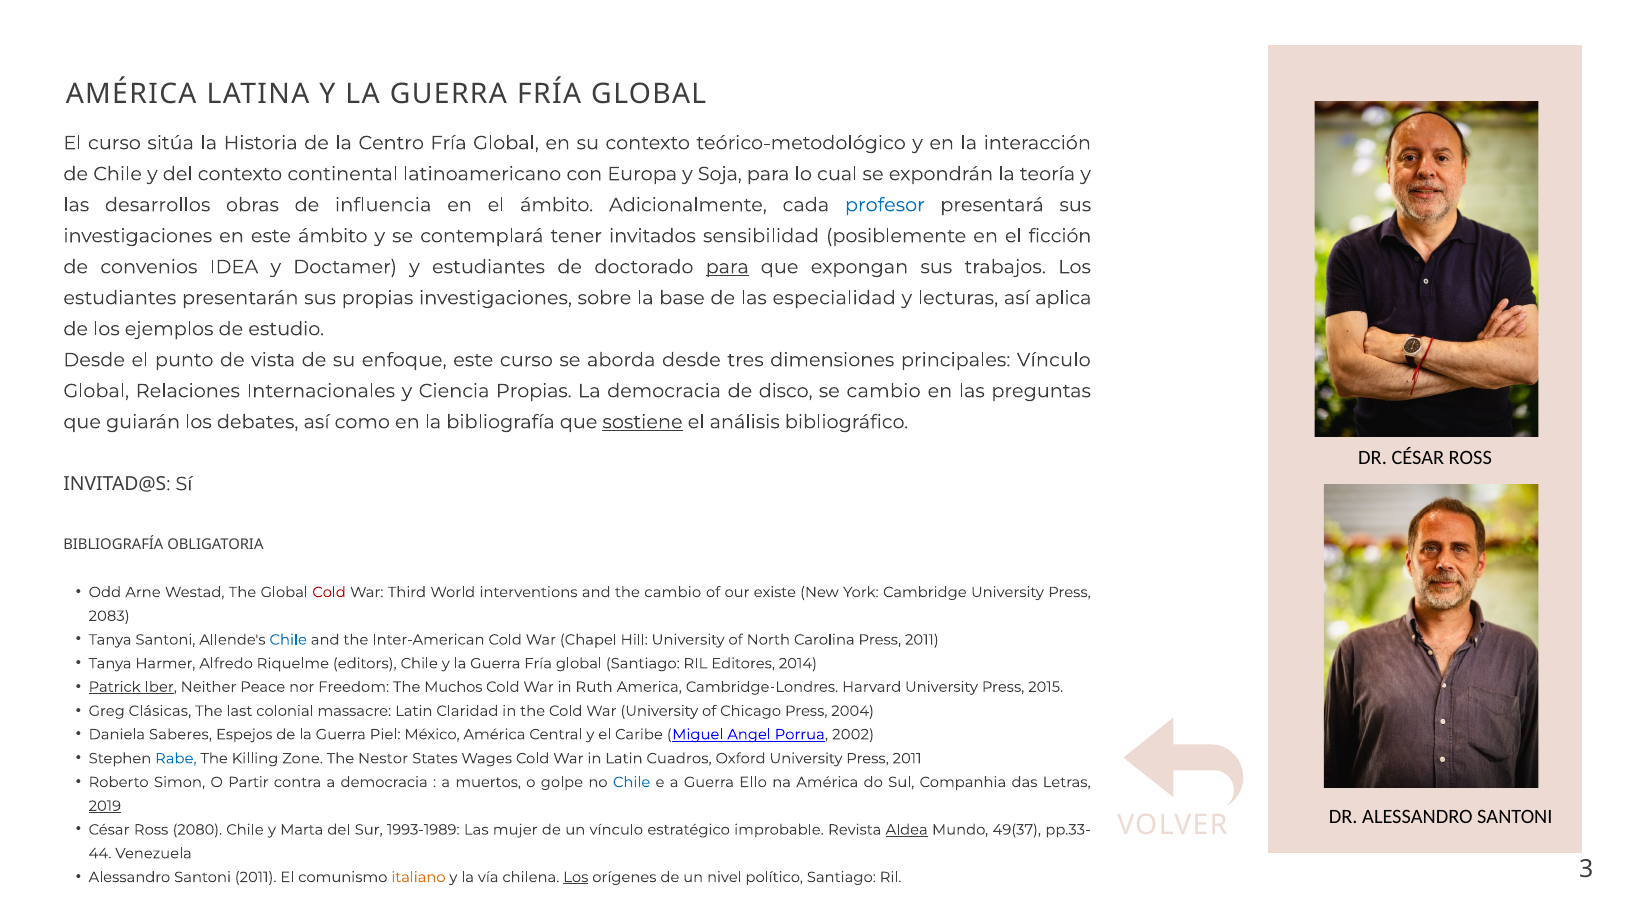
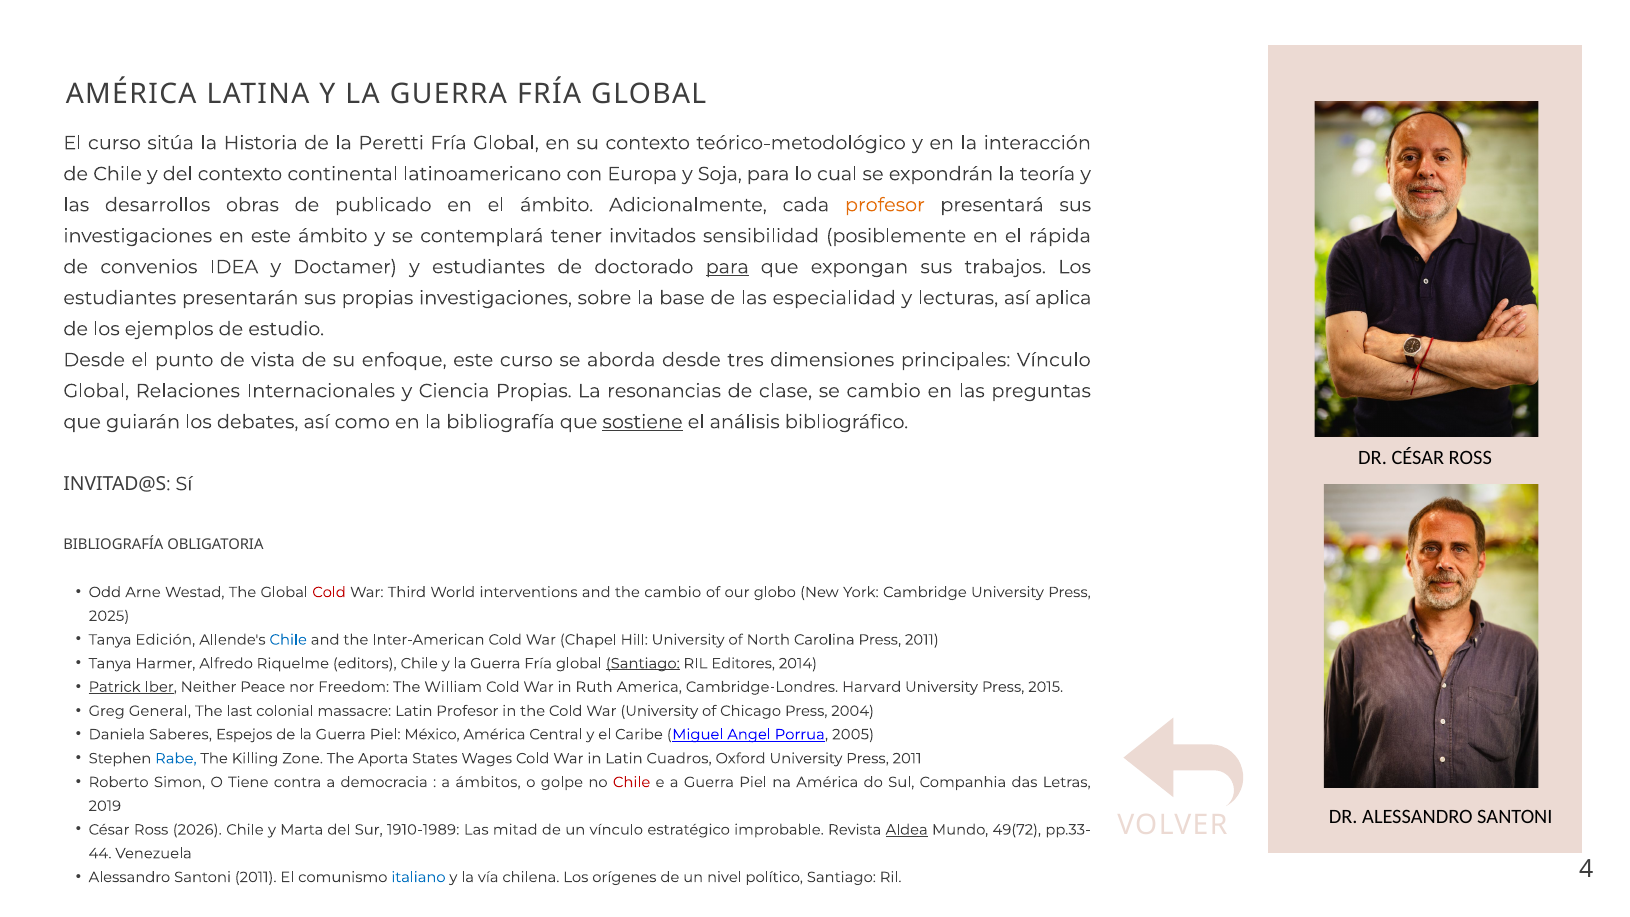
Centro: Centro -> Peretti (391, 143)
influencia: influencia -> publicado (383, 205)
profesor colour: blue -> orange (885, 205)
ficción: ficción -> rápida (1060, 236)
La democracia: democracia -> resonancias (664, 391)
disco: disco -> clase (785, 391)
existe: existe -> globo (775, 592)
2083: 2083 -> 2025 (109, 616)
Tanya Santoni: Santoni -> Edición (165, 640)
Santiago underline: none -> present (643, 663)
Muchos: Muchos -> William (453, 687)
Clásicas: Clásicas -> General (160, 711)
Latin Claridad: Claridad -> Profesor (467, 711)
2002: 2002 -> 2005 (853, 734)
Nestor: Nestor -> Aporta (383, 758)
Partir: Partir -> Tiene (248, 782)
muertos: muertos -> ámbitos (488, 782)
Chile colour: blue -> red (632, 782)
a Guerra Ello: Ello -> Piel (753, 782)
2019 underline: present -> none (105, 806)
2080: 2080 -> 2026 (197, 830)
1993-1989: 1993-1989 -> 1910-1989 (423, 830)
mujer: mujer -> mitad (515, 830)
49(37: 49(37 -> 49(72 (1017, 830)
italiano colour: orange -> blue (418, 877)
Los underline: present -> none (576, 877)
3: 3 -> 4 (1586, 869)
